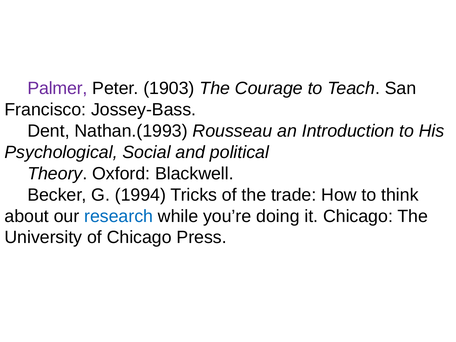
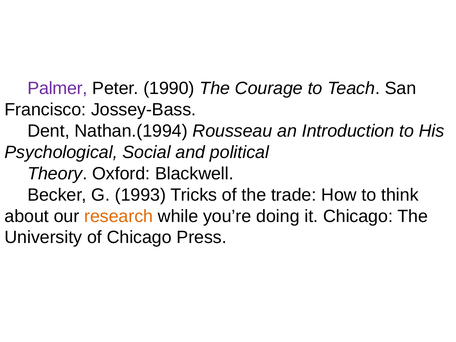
1903: 1903 -> 1990 (169, 88)
Nathan.(1993: Nathan.(1993 -> Nathan.(1994 (131, 131)
1994: 1994 -> 1993 (140, 195)
research colour: blue -> orange (119, 216)
